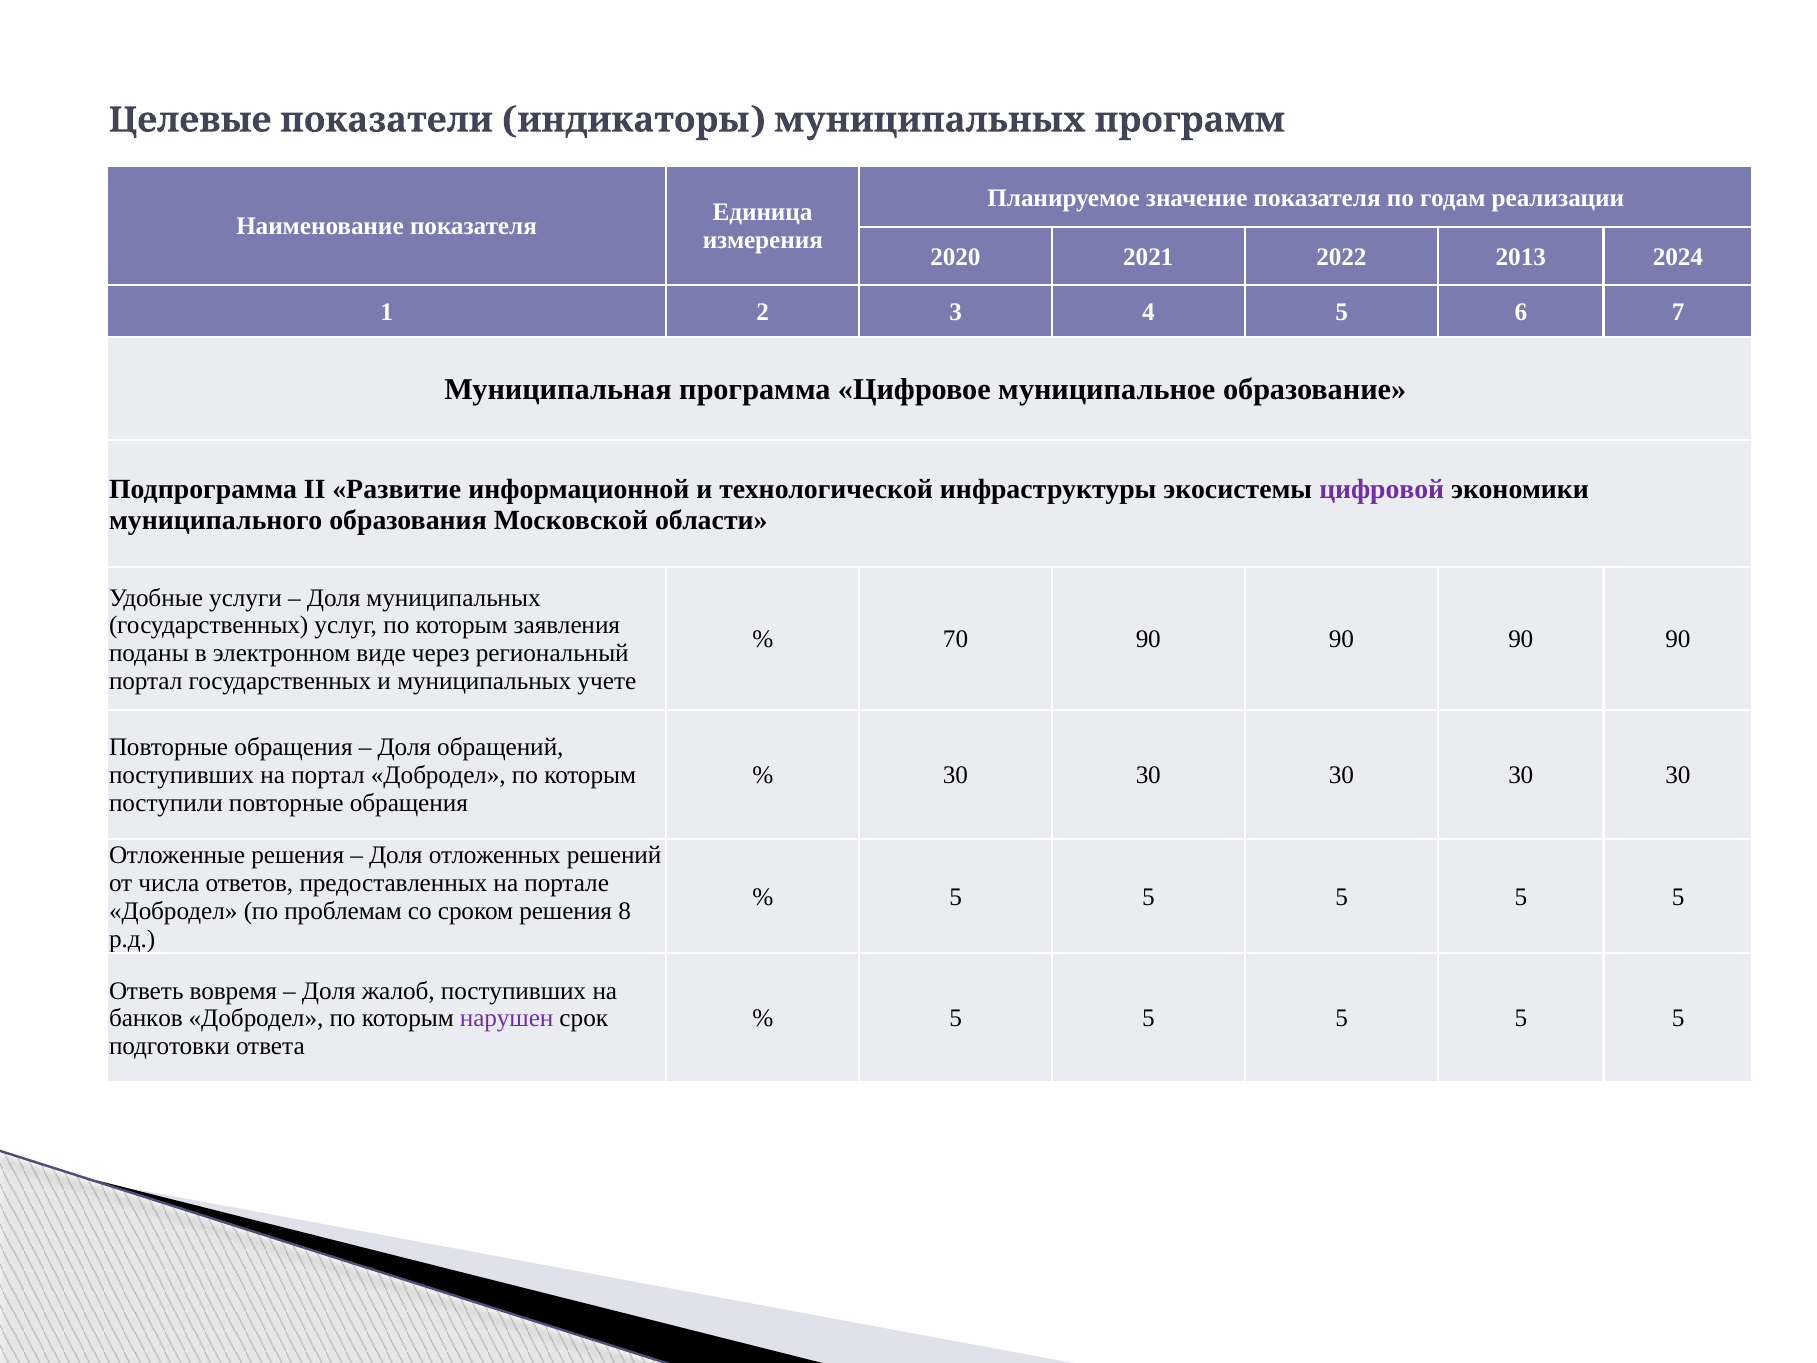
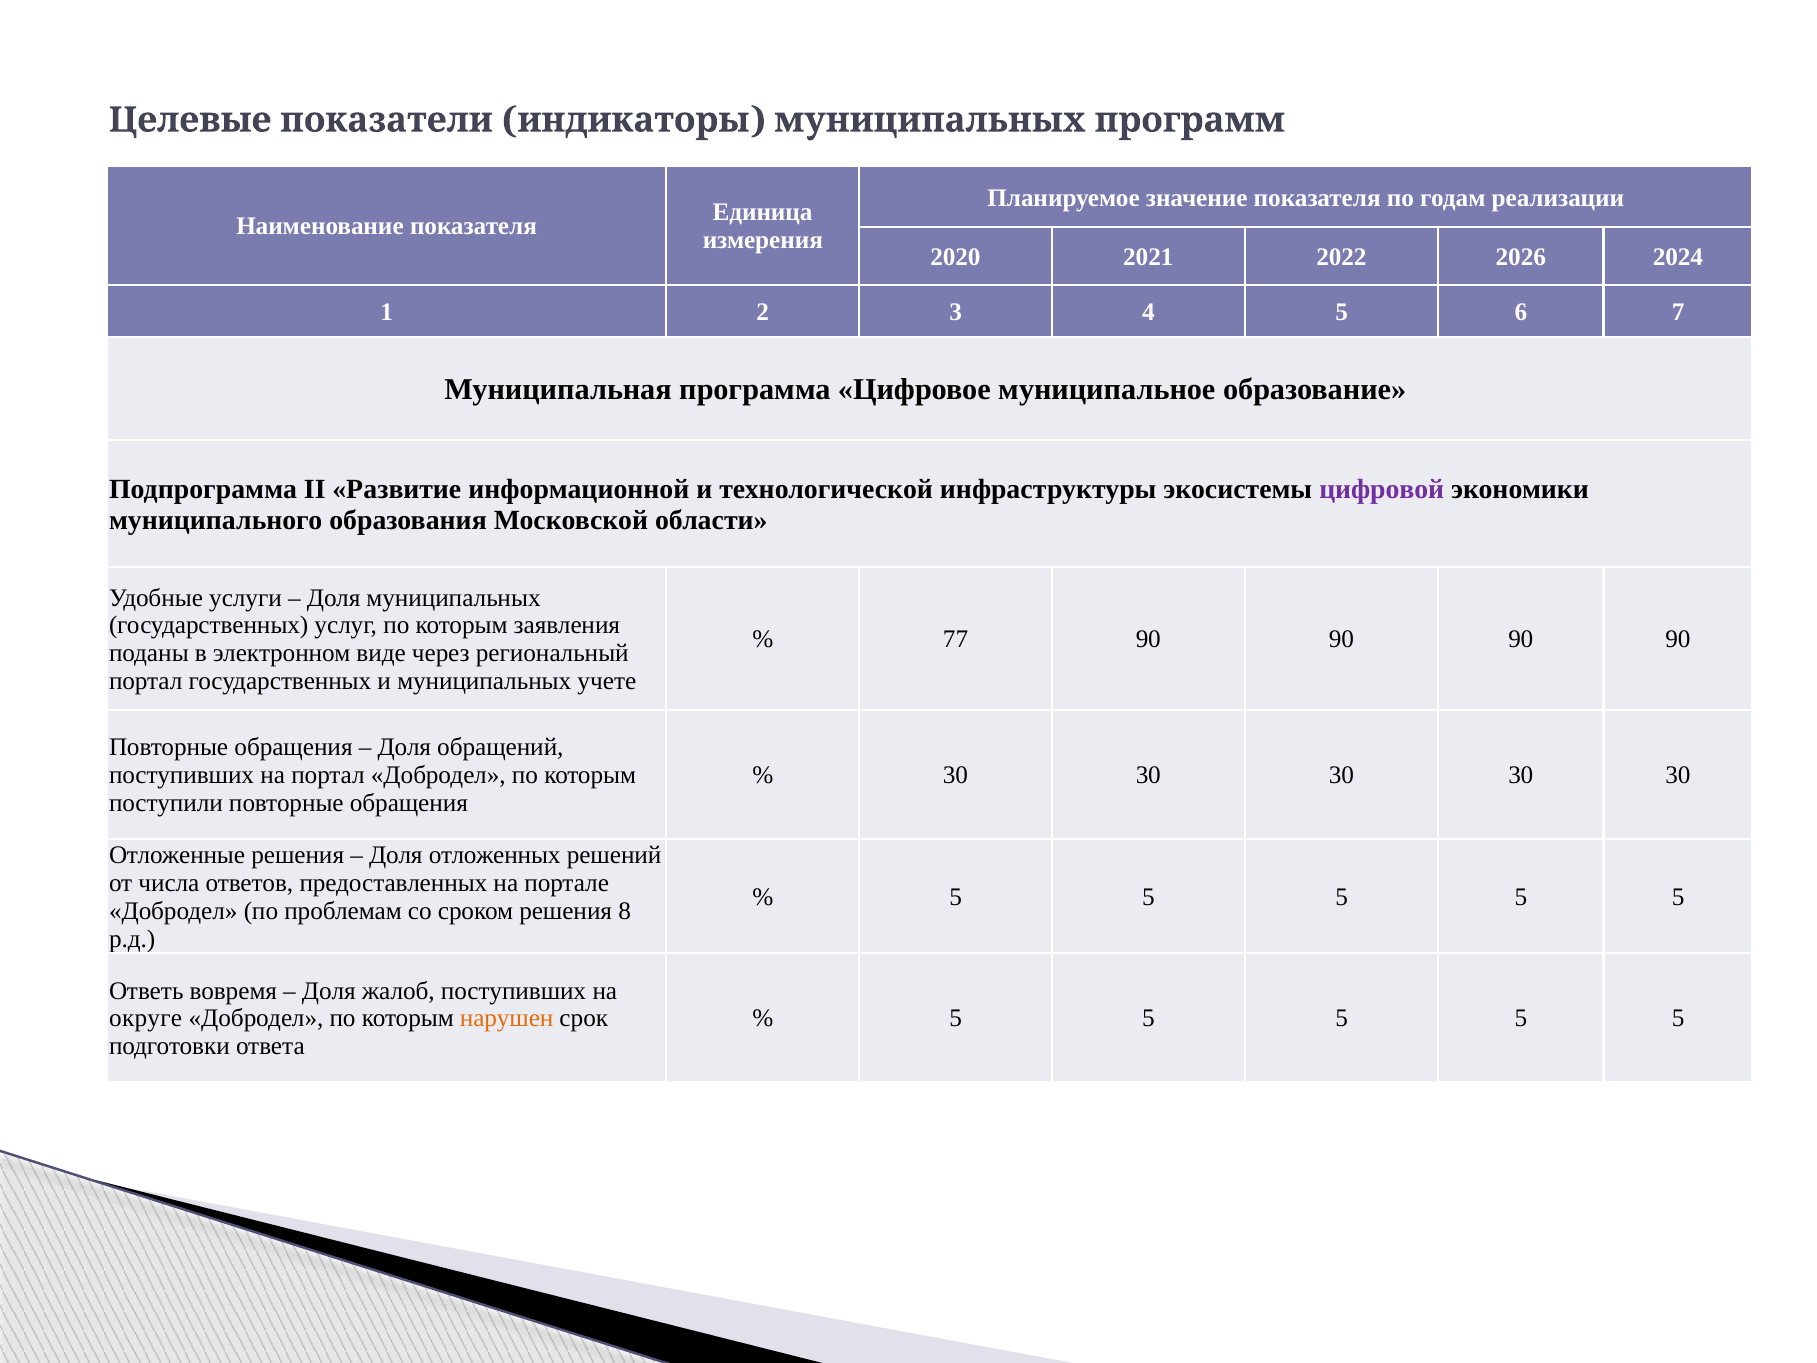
2013: 2013 -> 2026 (1521, 257)
70: 70 -> 77 (956, 639)
банков: банков -> округе (146, 1018)
нарушен colour: purple -> orange (507, 1018)
